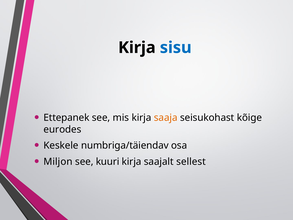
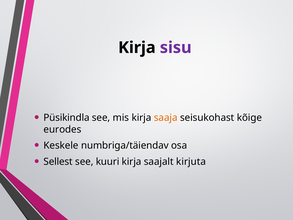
sisu colour: blue -> purple (176, 48)
Ettepanek: Ettepanek -> Püsikindla (67, 118)
Miljon: Miljon -> Sellest (58, 162)
sellest: sellest -> kirjuta (191, 162)
